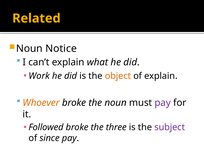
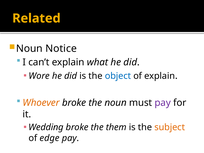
Work: Work -> Wore (39, 76)
object colour: orange -> blue (118, 76)
Followed: Followed -> Wedding (46, 127)
three: three -> them (116, 127)
subject colour: purple -> orange (170, 127)
since: since -> edge (50, 138)
